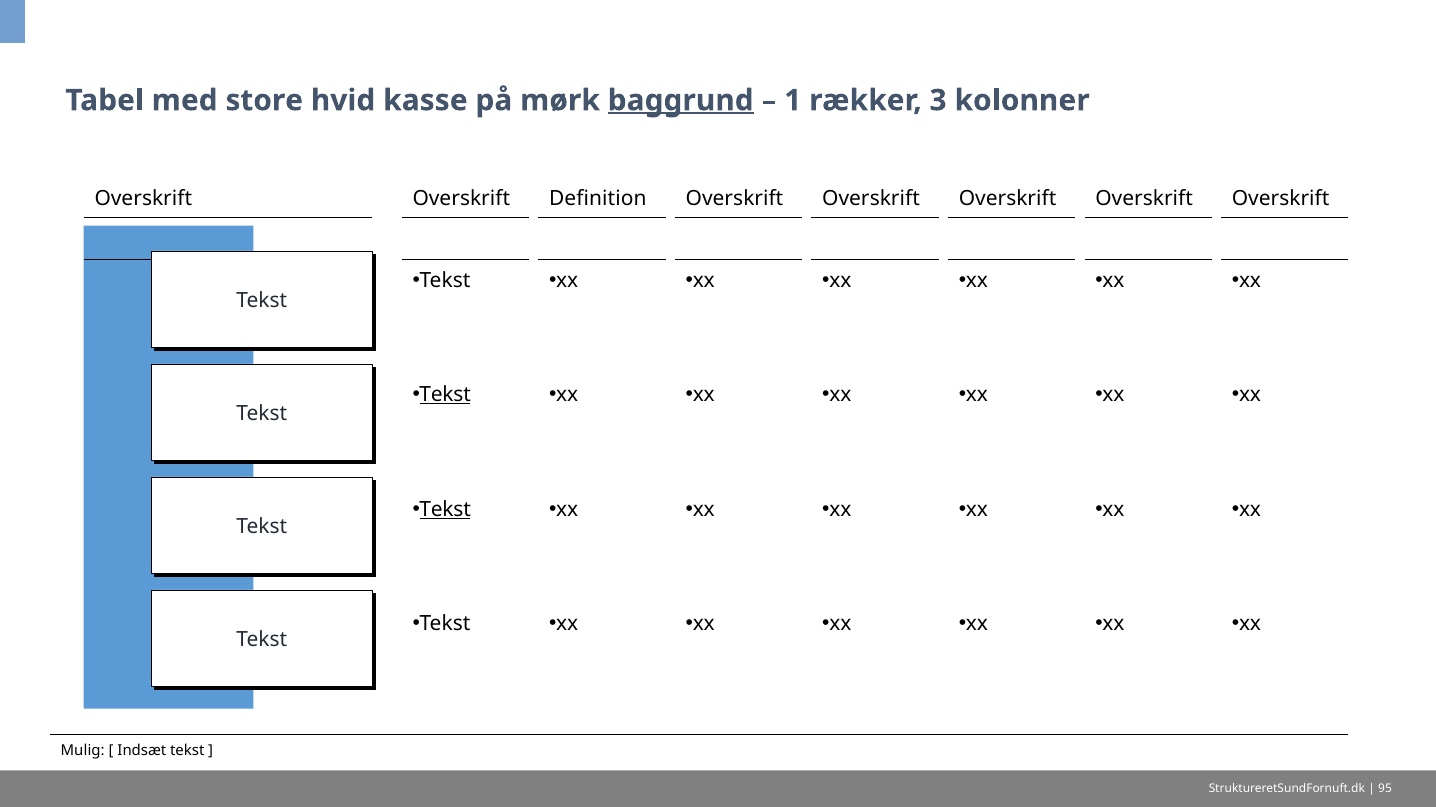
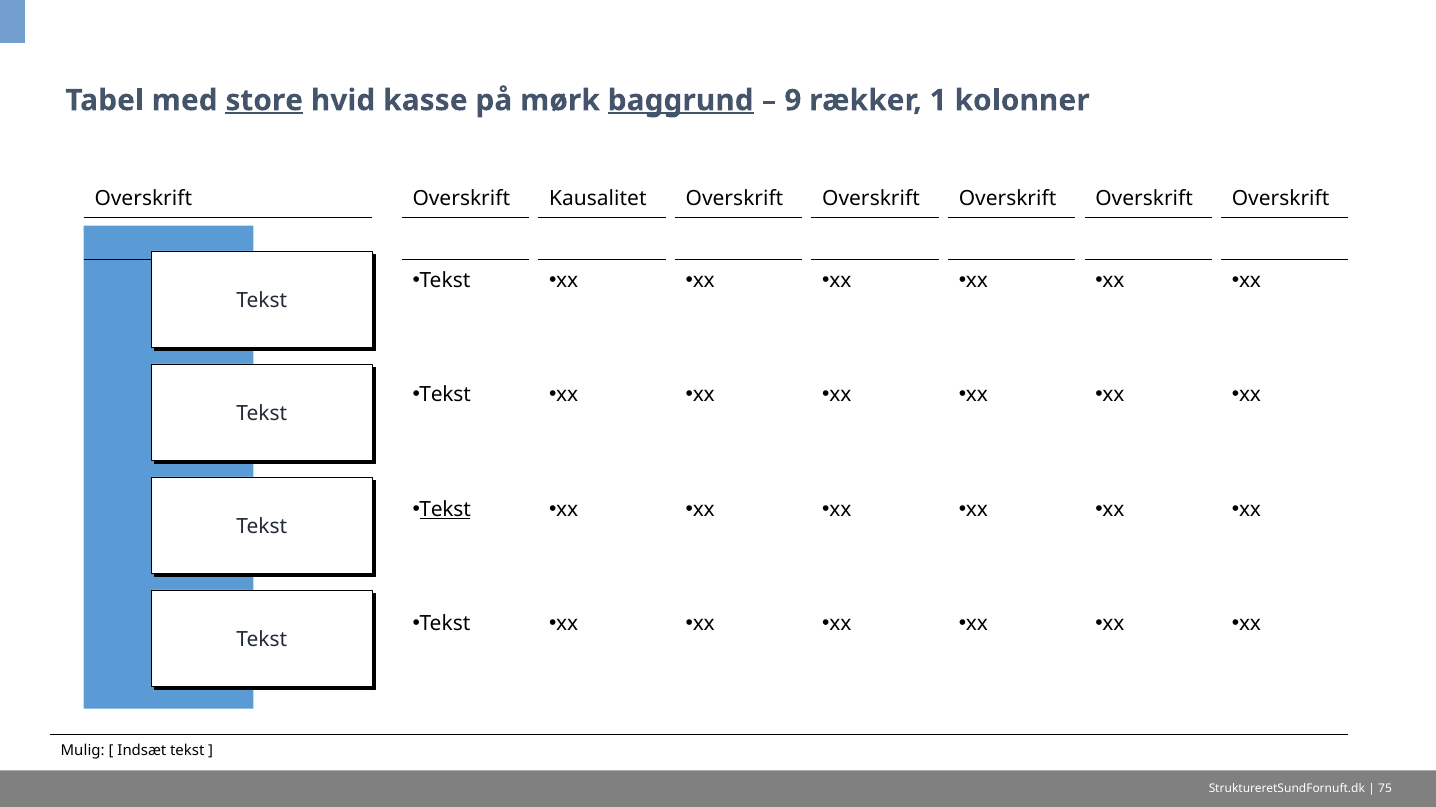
store underline: none -> present (264, 100)
1: 1 -> 9 (793, 100)
3: 3 -> 1 (938, 100)
Definition: Definition -> Kausalitet (598, 199)
Tekst underline: present -> none (445, 395)
95: 95 -> 75 (1385, 789)
